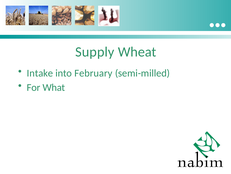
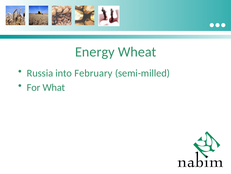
Supply: Supply -> Energy (95, 52)
Intake: Intake -> Russia (40, 73)
